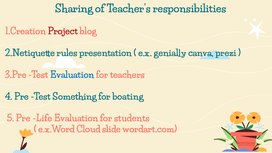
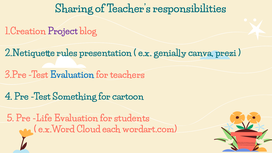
Project colour: red -> purple (63, 31)
boating: boating -> cartoon (128, 97)
slide: slide -> each (111, 129)
